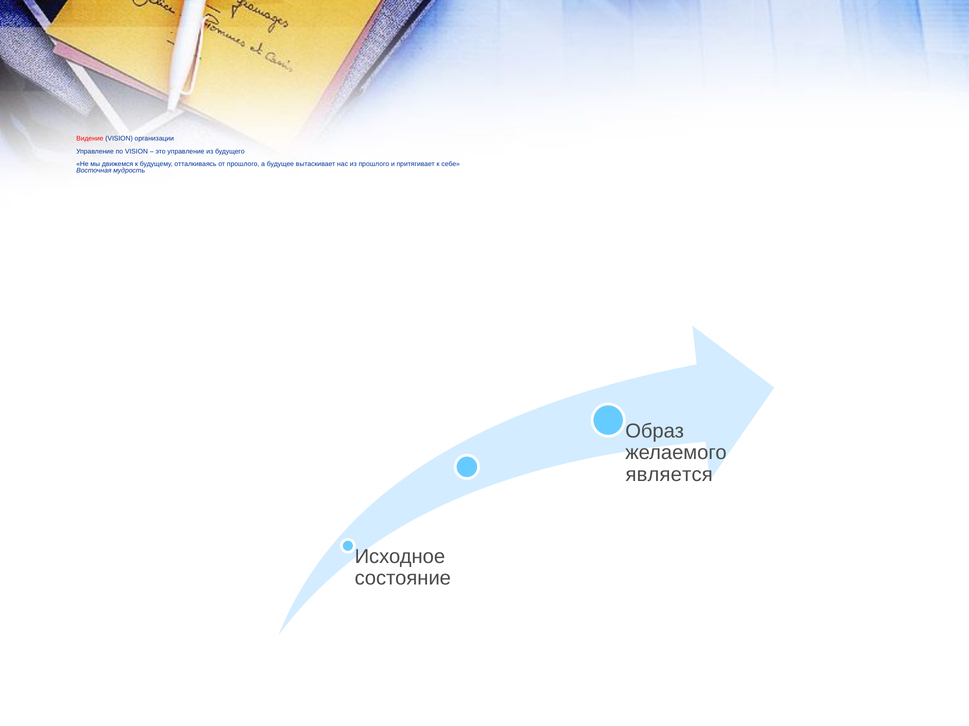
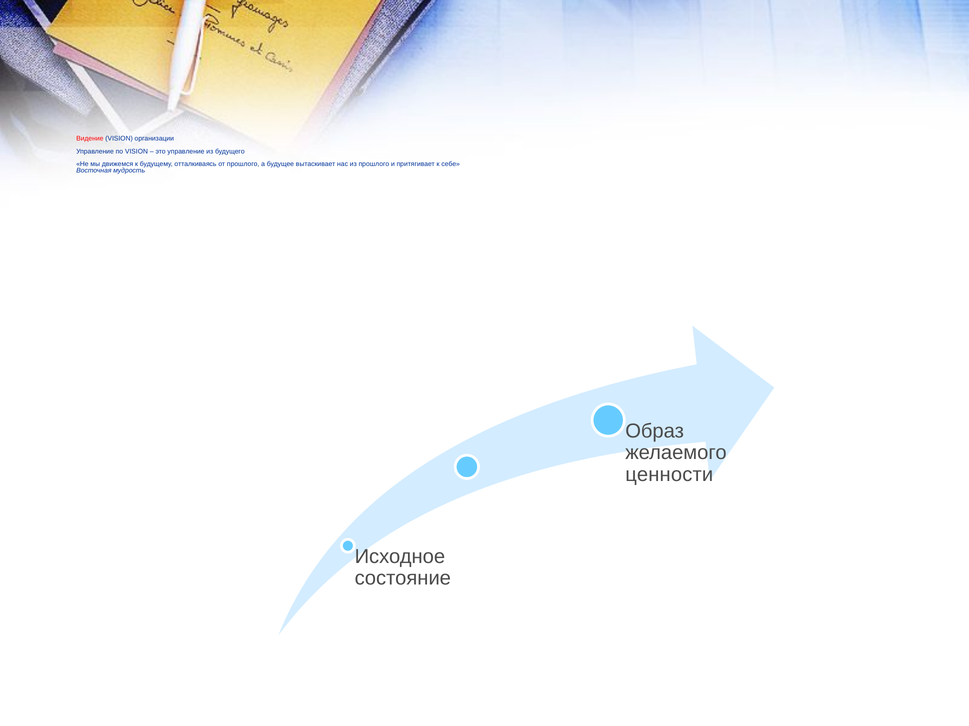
является: является -> ценности (669, 475)
